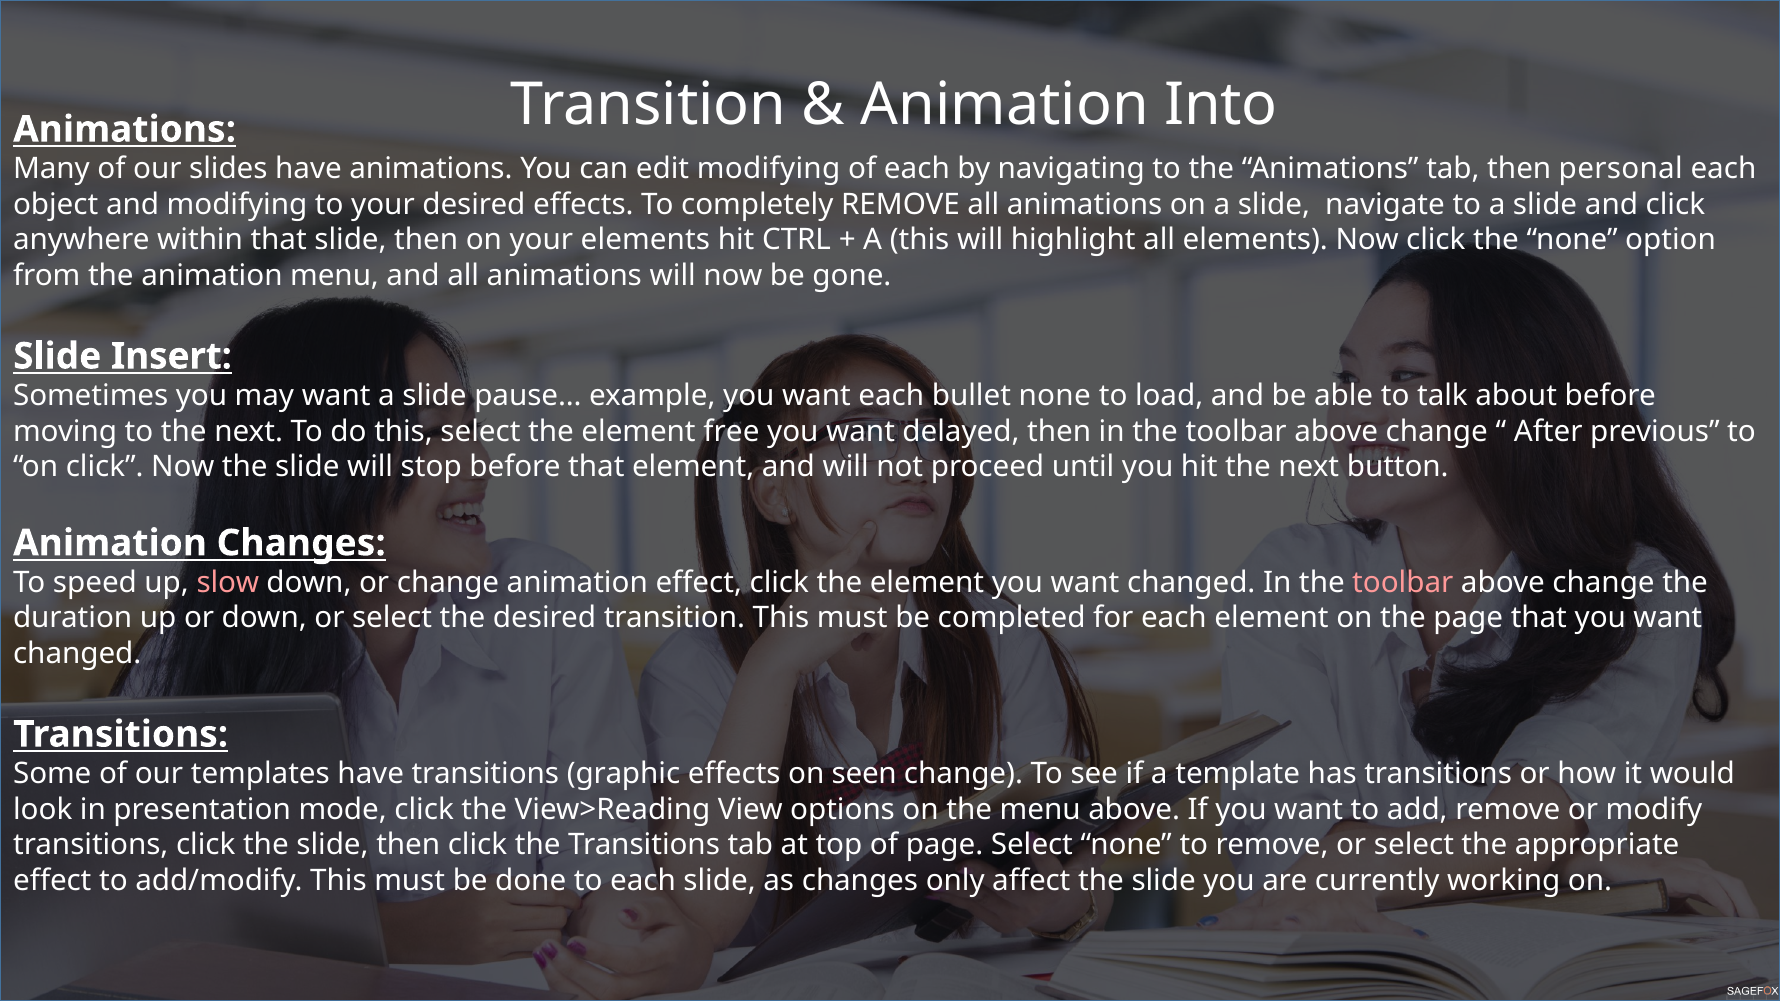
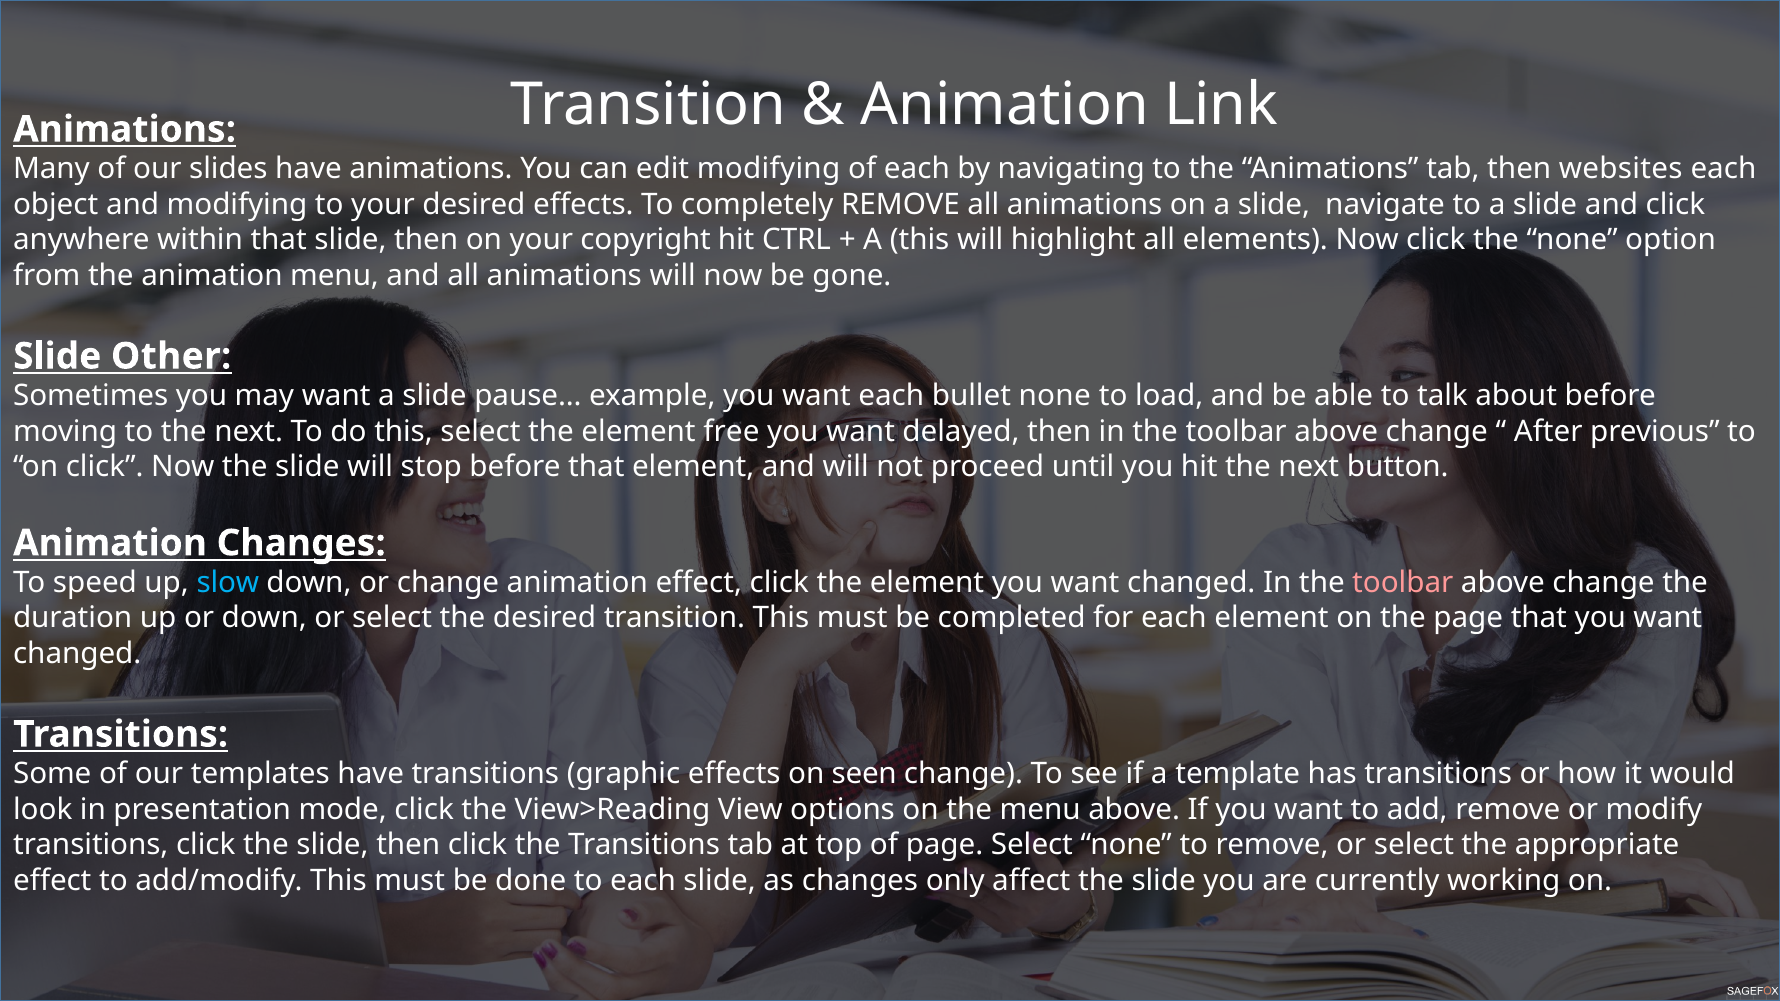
Into: Into -> Link (1221, 105)
personal: personal -> websites (1621, 169)
your elements: elements -> copyright (646, 240)
Insert: Insert -> Other (171, 356)
slow colour: pink -> light blue (228, 583)
